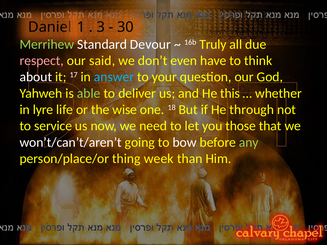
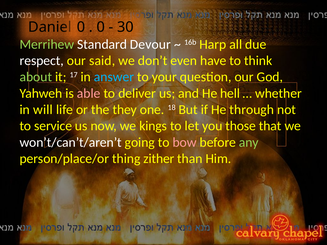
1: 1 -> 0 (81, 27)
3: 3 -> 0 (101, 27)
Truly: Truly -> Harp (213, 44)
respect colour: pink -> white (42, 61)
about colour: white -> light green (36, 77)
able colour: light green -> pink (89, 93)
this: this -> hell (230, 93)
lyre: lyre -> will (43, 110)
wise: wise -> they (125, 110)
need: need -> kings (153, 126)
bow colour: white -> pink (185, 142)
week: week -> zither (159, 159)
